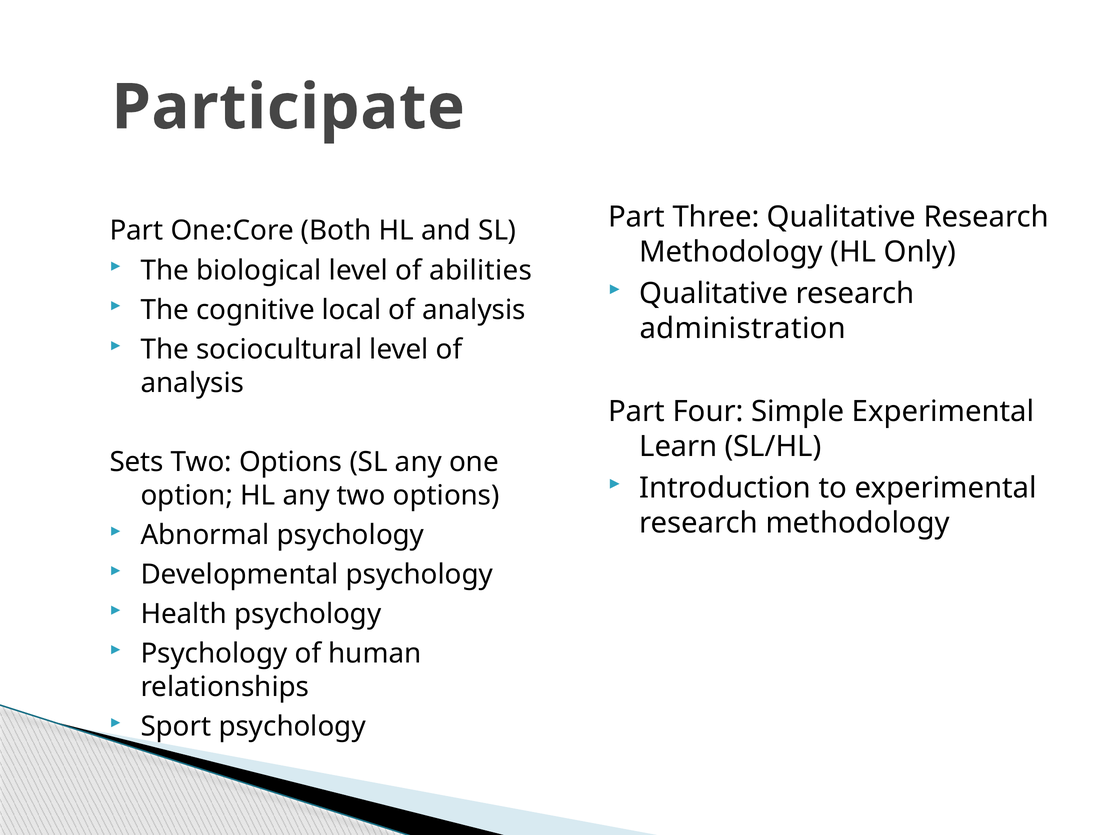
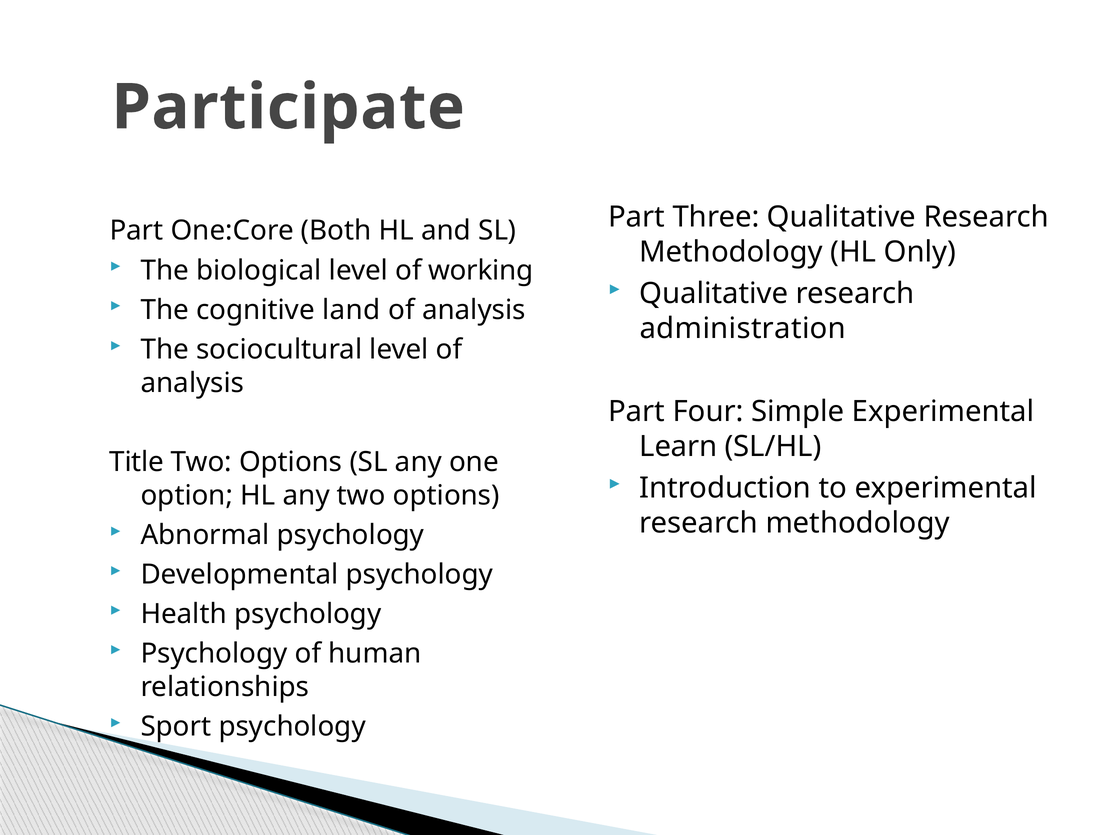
abilities: abilities -> working (481, 270)
local: local -> land (351, 310)
Sets: Sets -> Title (137, 462)
